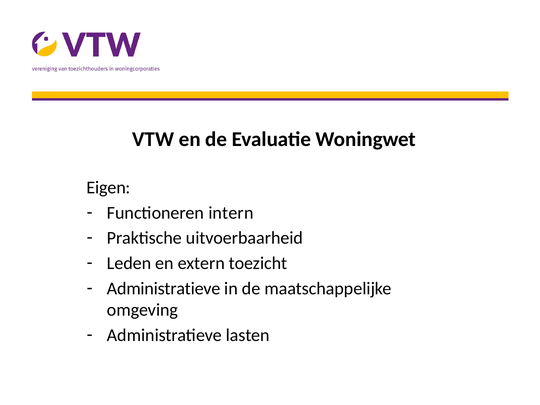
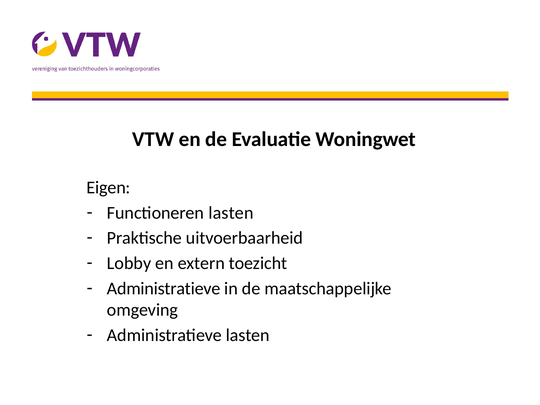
Functioneren intern: intern -> lasten (231, 213)
Leden: Leden -> Lobby (129, 263)
